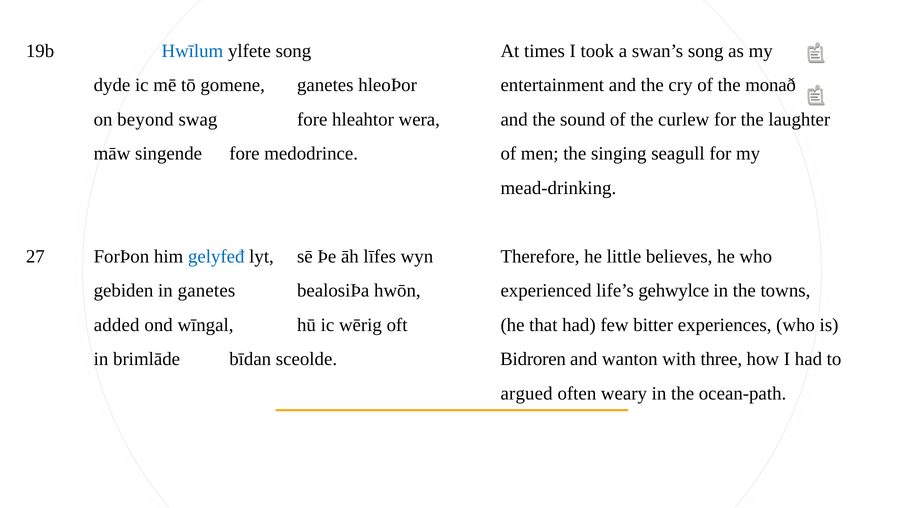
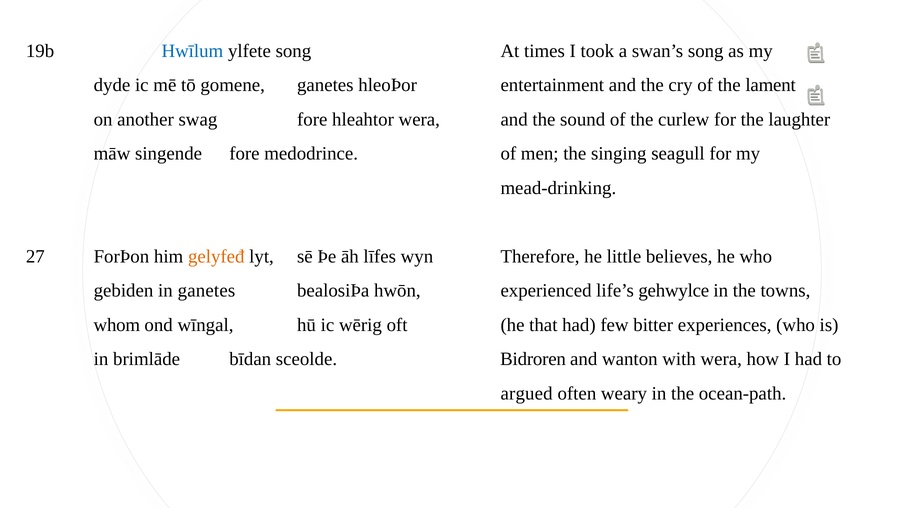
monað: monað -> lament (771, 85)
beyond: beyond -> another (146, 120)
gelyfeđ colour: blue -> orange (216, 257)
added: added -> whom (117, 325)
with three: three -> wera (721, 359)
